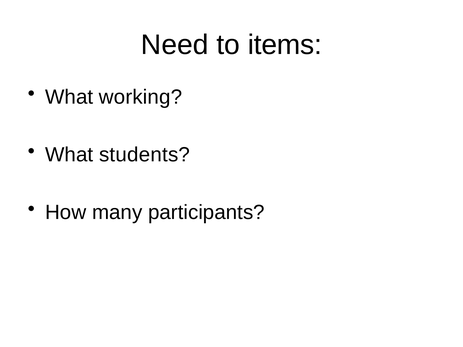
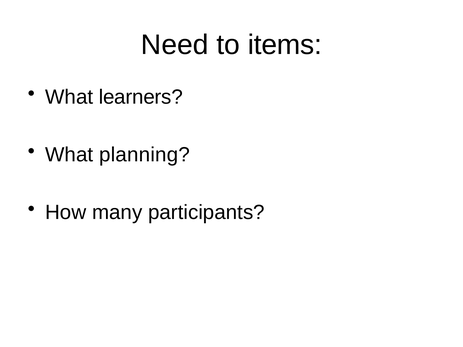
working: working -> learners (141, 97)
students: students -> planning (145, 155)
